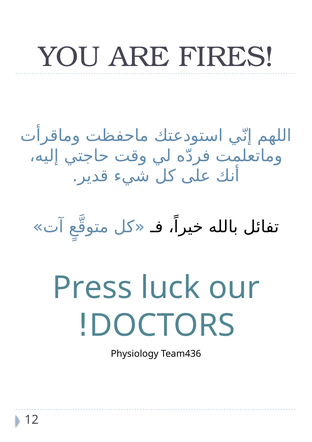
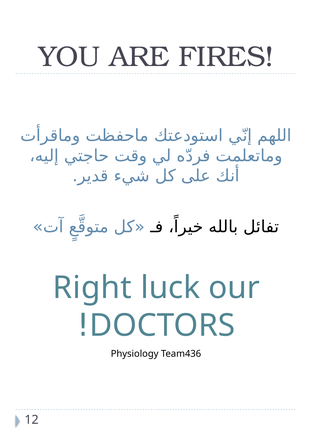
Press: Press -> Right (92, 287)
